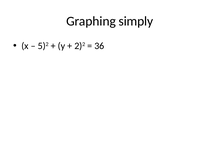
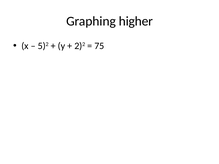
simply: simply -> higher (136, 21)
36: 36 -> 75 (99, 46)
